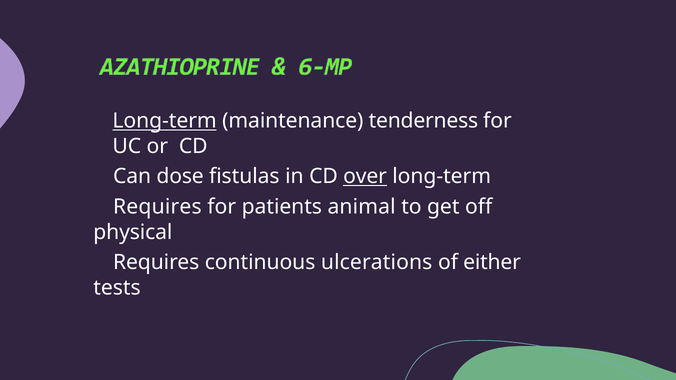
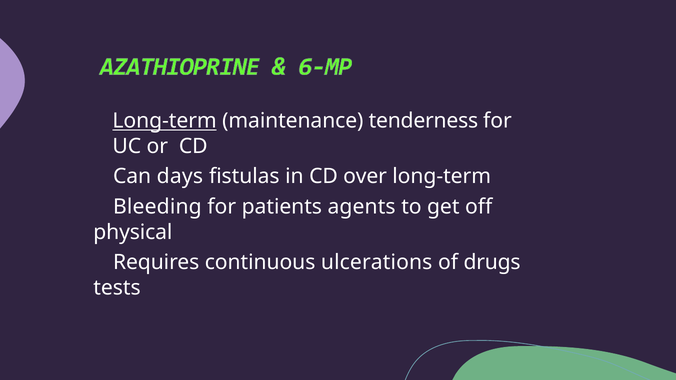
dose: dose -> days (180, 177)
over underline: present -> none (365, 177)
Requires: Requires -> Bleeding (157, 207)
animal: animal -> agents (362, 207)
either: either -> drugs (492, 263)
